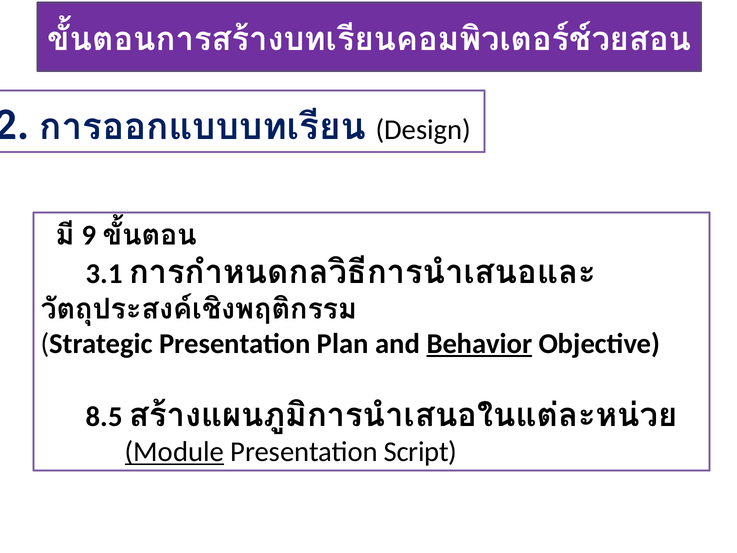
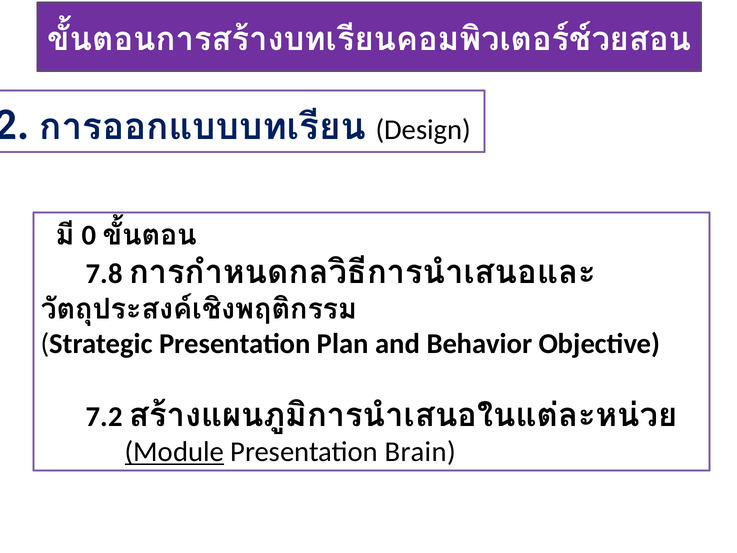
9: 9 -> 0 (89, 235)
3.1: 3.1 -> 7.8 (104, 274)
Behavior underline: present -> none (479, 343)
8.5: 8.5 -> 7.2 (104, 416)
Script: Script -> Brain (420, 452)
